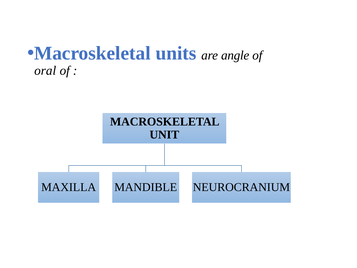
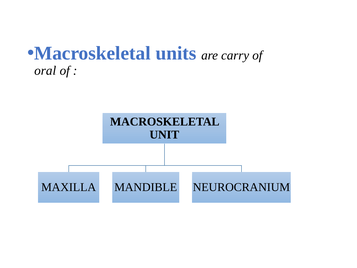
angle: angle -> carry (235, 55)
